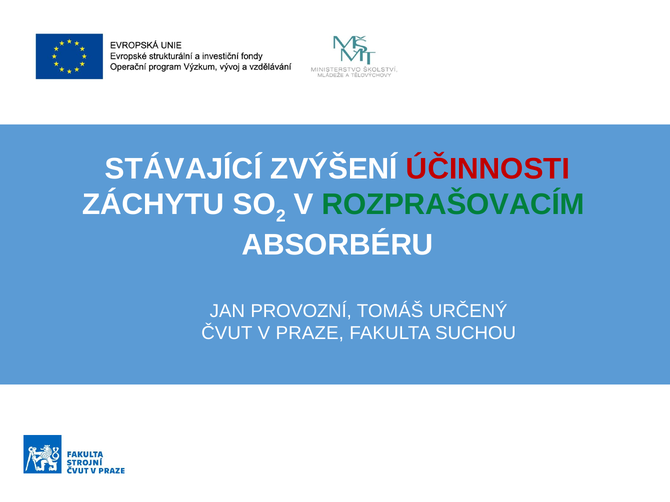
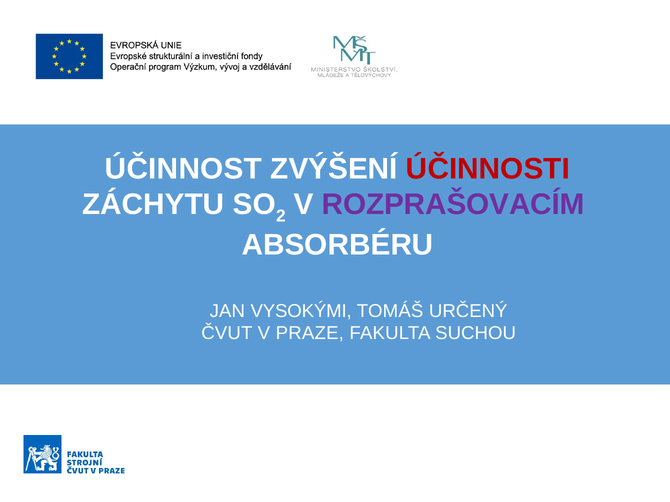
STÁVAJÍCÍ: STÁVAJÍCÍ -> ÚČINNOST (183, 169)
ROZPRAŠOVACÍM colour: green -> purple (453, 205)
PROVOZNÍ: PROVOZNÍ -> VYSOKÝMI (301, 311)
